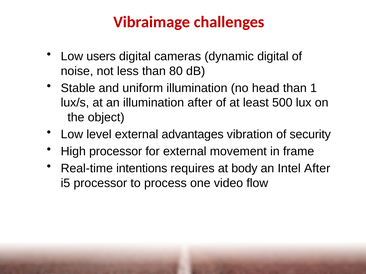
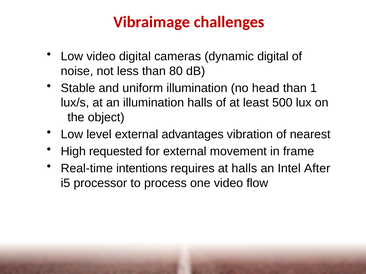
Low users: users -> video (101, 56)
illumination after: after -> halls (200, 103)
security: security -> nearest (310, 135)
High processor: processor -> requested (116, 152)
at body: body -> halls (244, 169)
